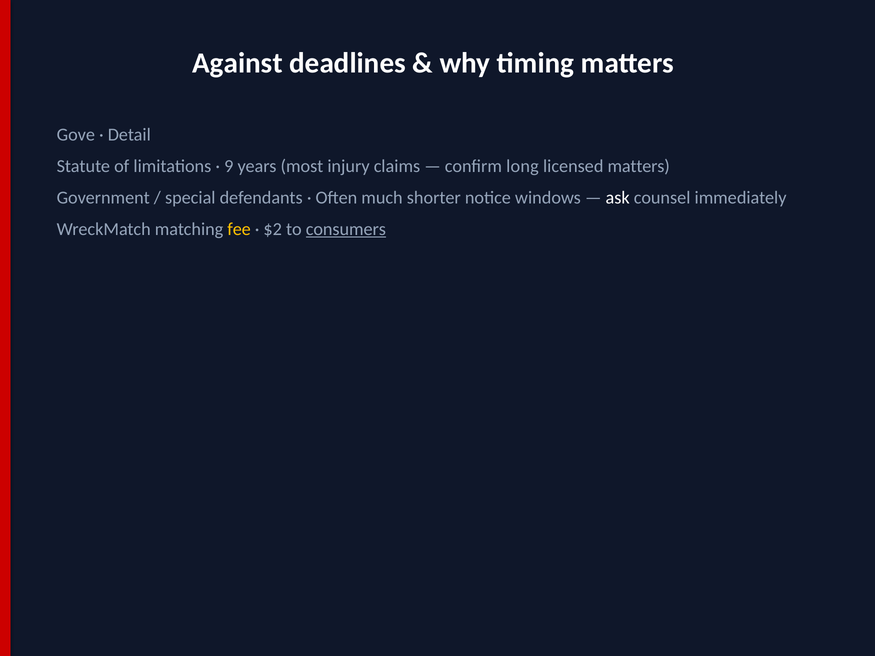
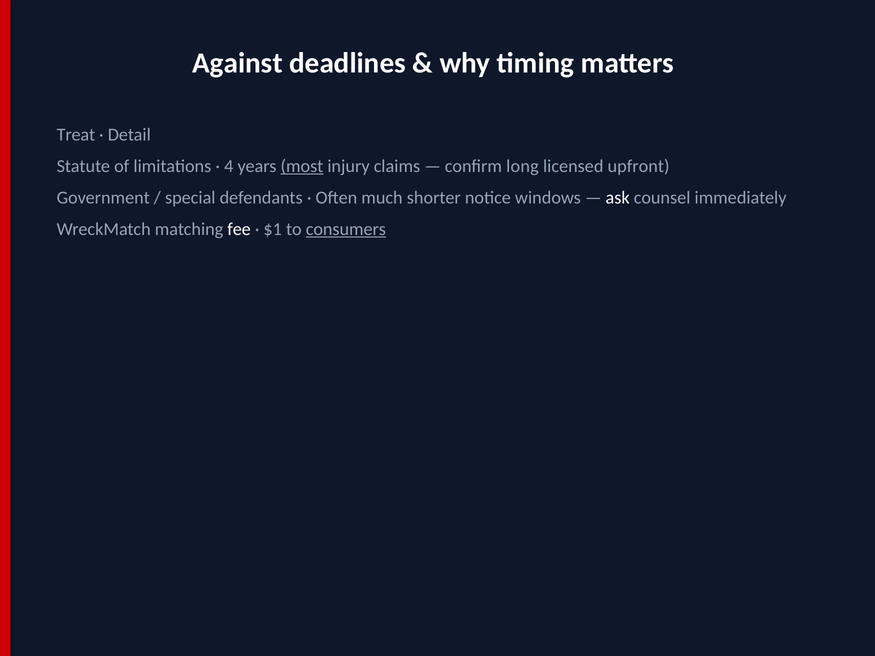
Gove: Gove -> Treat (76, 135)
9: 9 -> 4 (229, 166)
most underline: none -> present (302, 166)
licensed matters: matters -> upfront (639, 166)
fee colour: yellow -> white (239, 229)
$2: $2 -> $1 (273, 229)
